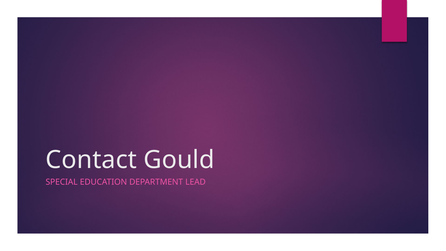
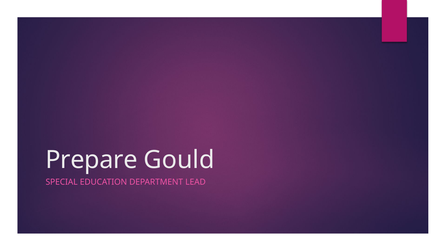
Contact: Contact -> Prepare (91, 160)
